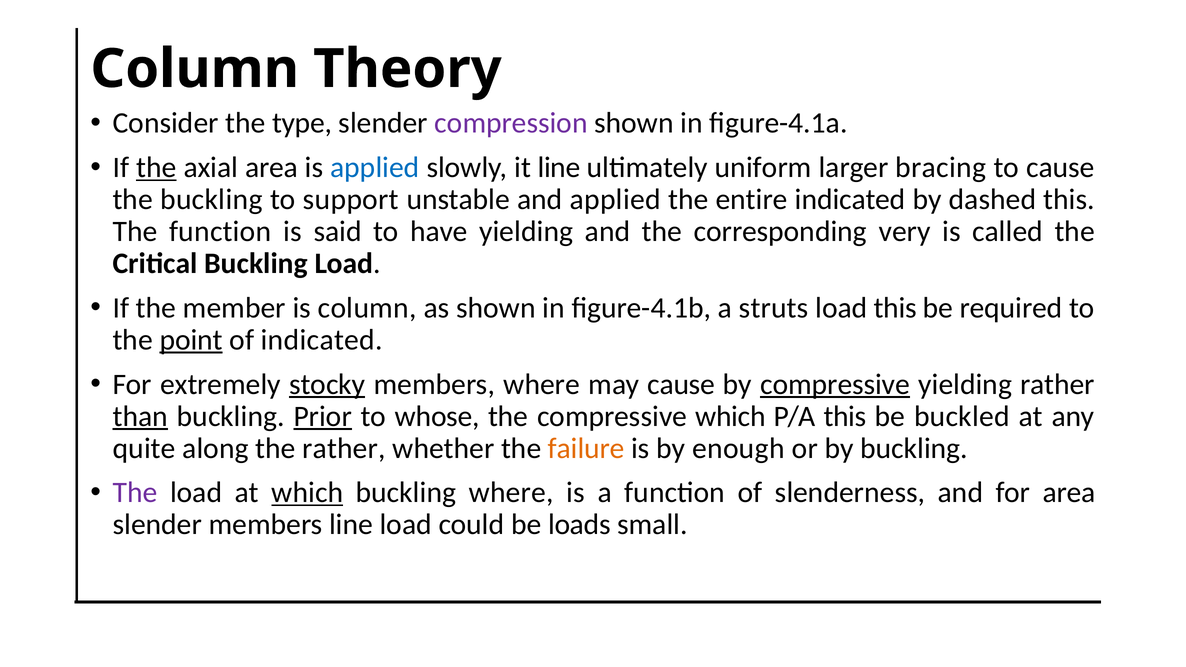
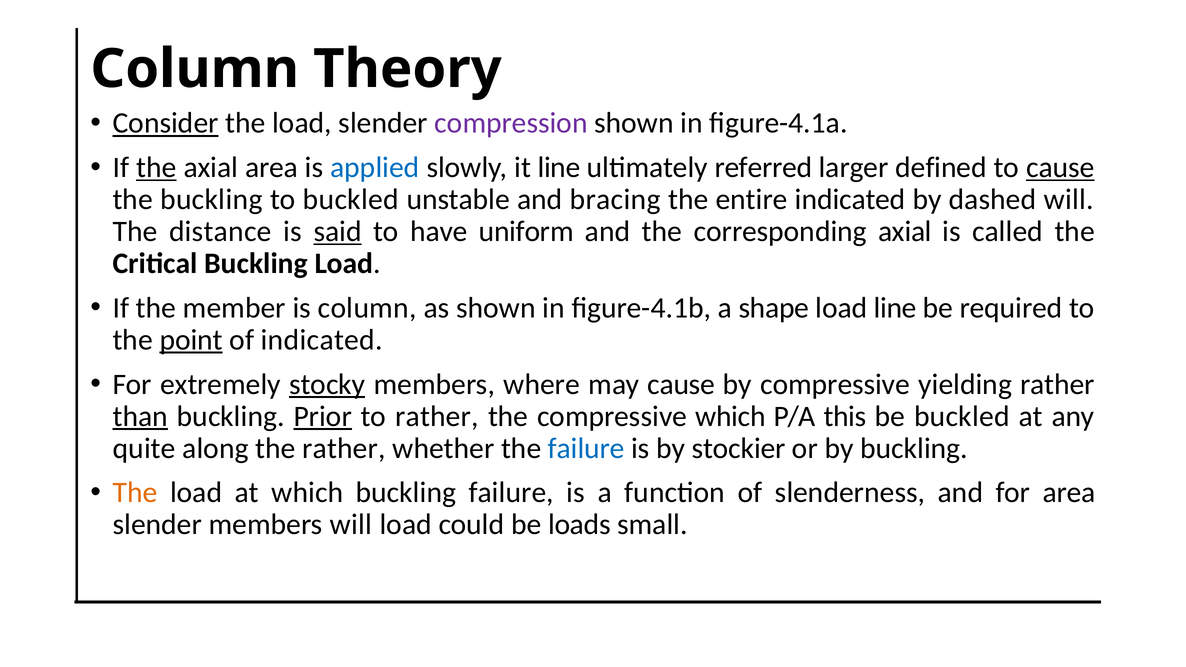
Consider underline: none -> present (166, 123)
type: type -> load (302, 123)
uniform: uniform -> referred (763, 168)
bracing: bracing -> defined (941, 168)
cause underline: none -> present (1060, 168)
to support: support -> buckled (351, 200)
and applied: applied -> bracing (615, 200)
dashed this: this -> will (1069, 200)
The function: function -> distance (220, 232)
said underline: none -> present (338, 232)
have yielding: yielding -> uniform (526, 232)
corresponding very: very -> axial (905, 232)
struts: struts -> shape (774, 308)
load this: this -> line (895, 308)
compressive underline: present -> none (835, 384)
to whose: whose -> rather (437, 416)
failure colour: orange -> blue (586, 448)
enough: enough -> stockier (739, 448)
The colour: purple -> orange (135, 493)
which underline: present -> none (307, 493)
buckling where: where -> failure (511, 493)
members line: line -> will (351, 525)
